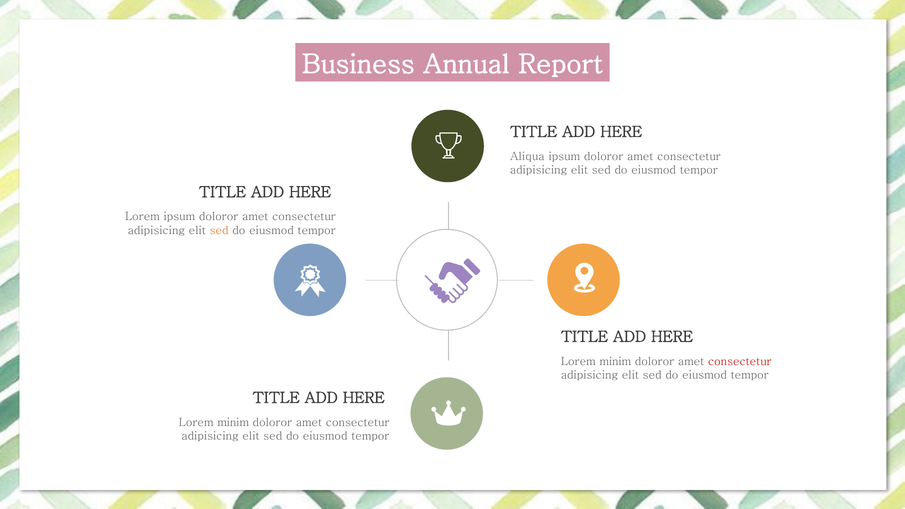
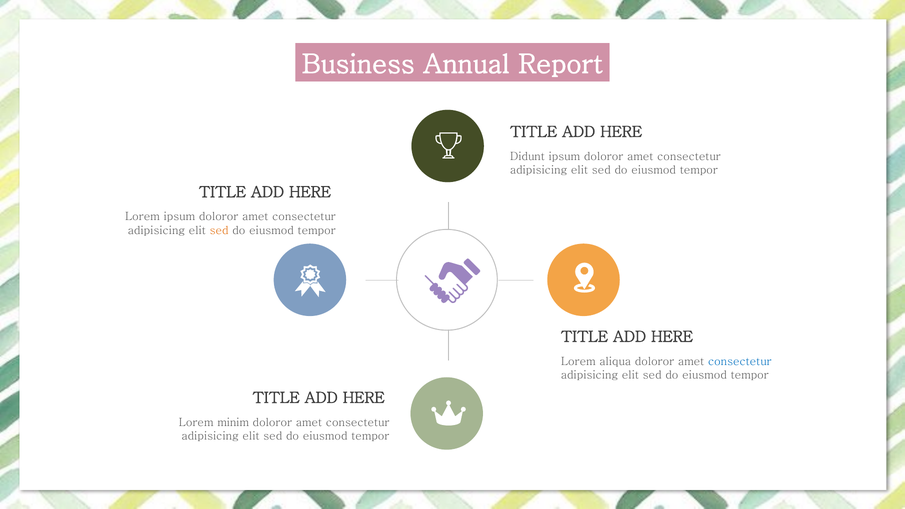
Aliqua: Aliqua -> Didunt (527, 157)
minim: minim -> aliqua (615, 361)
consectetur colour: red -> blue (740, 361)
